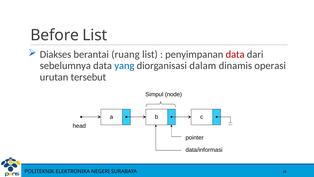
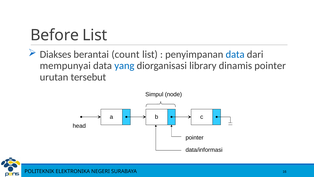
ruang: ruang -> count (125, 54)
data colour: red -> blue (235, 54)
sebelumnya: sebelumnya -> mempunyai (65, 66)
dalam: dalam -> library (203, 66)
dinamis operasi: operasi -> pointer (270, 66)
